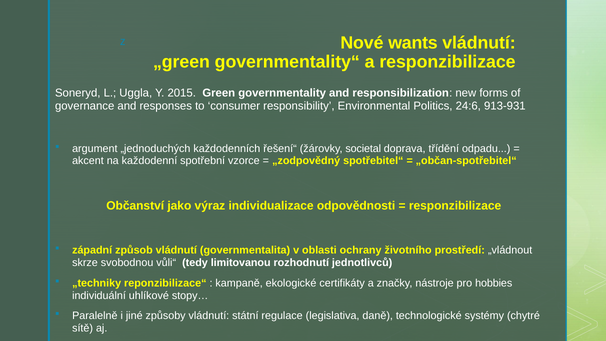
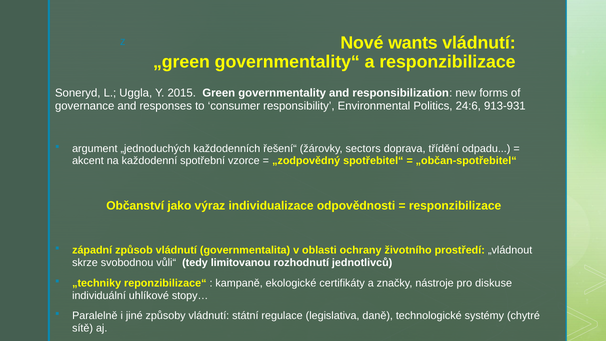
societal: societal -> sectors (363, 148)
hobbies: hobbies -> diskuse (494, 283)
